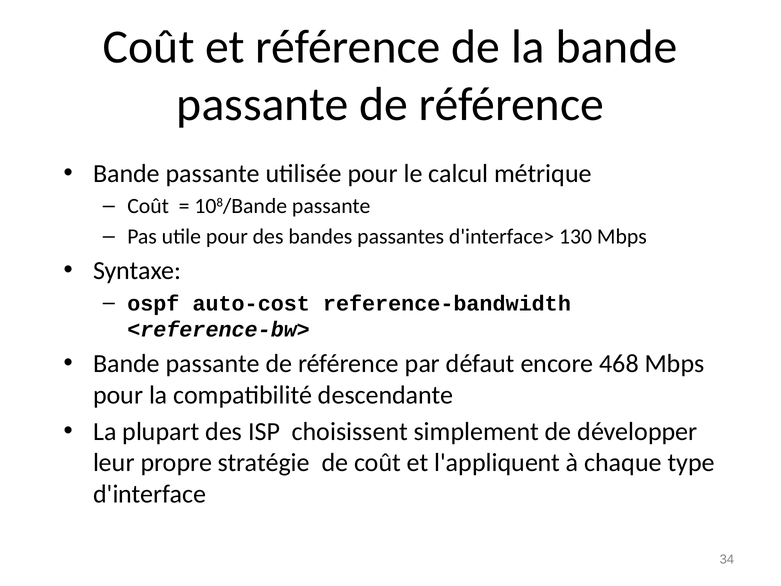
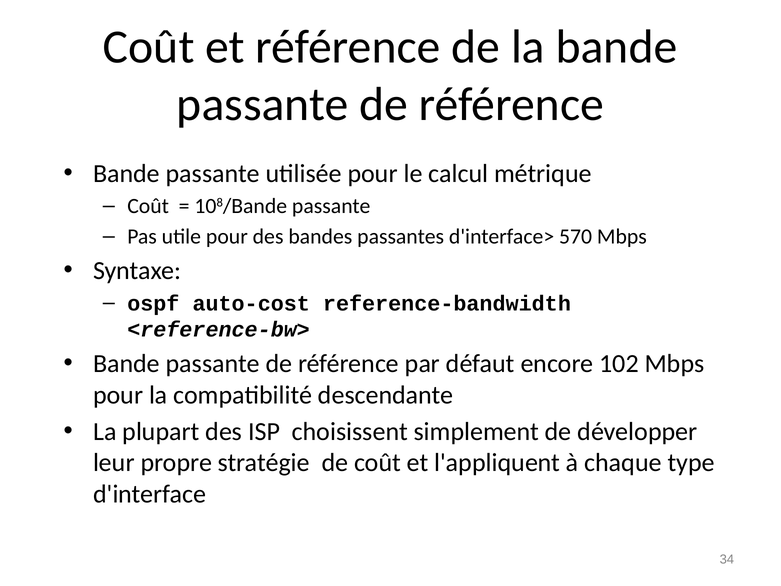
130: 130 -> 570 (576, 237)
468: 468 -> 102 (619, 364)
